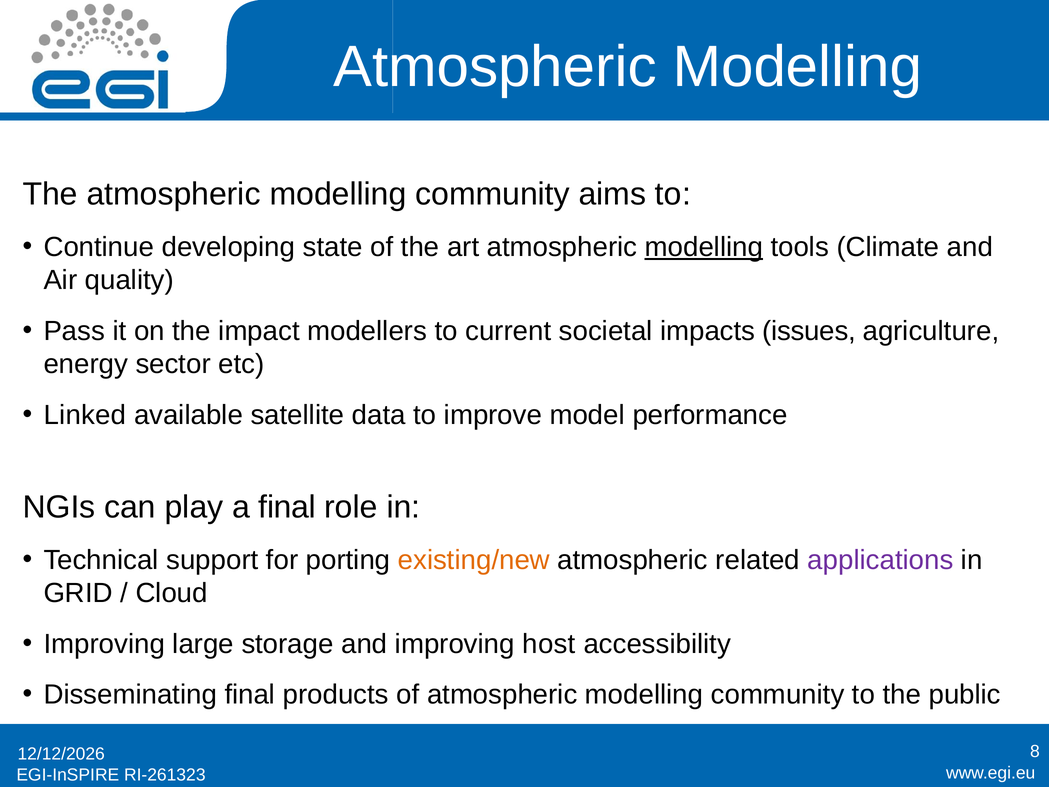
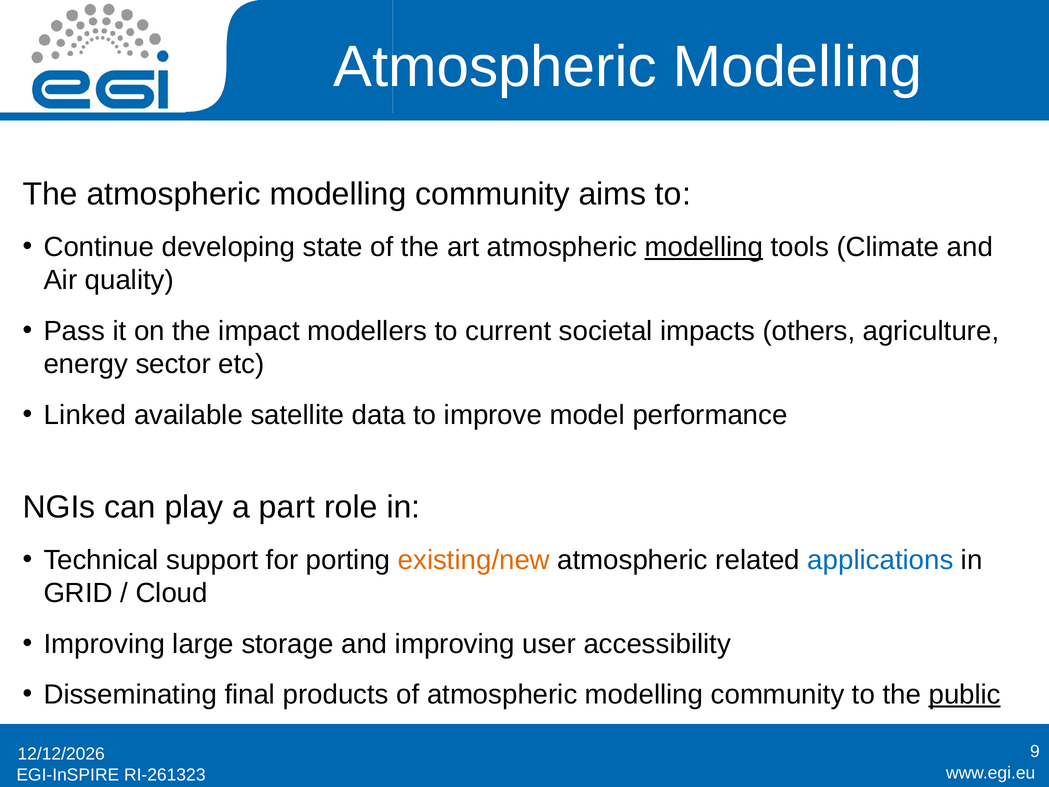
issues: issues -> others (809, 331)
a final: final -> part (287, 507)
applications colour: purple -> blue (880, 560)
host: host -> user (549, 644)
public underline: none -> present (965, 694)
8: 8 -> 9 (1035, 751)
